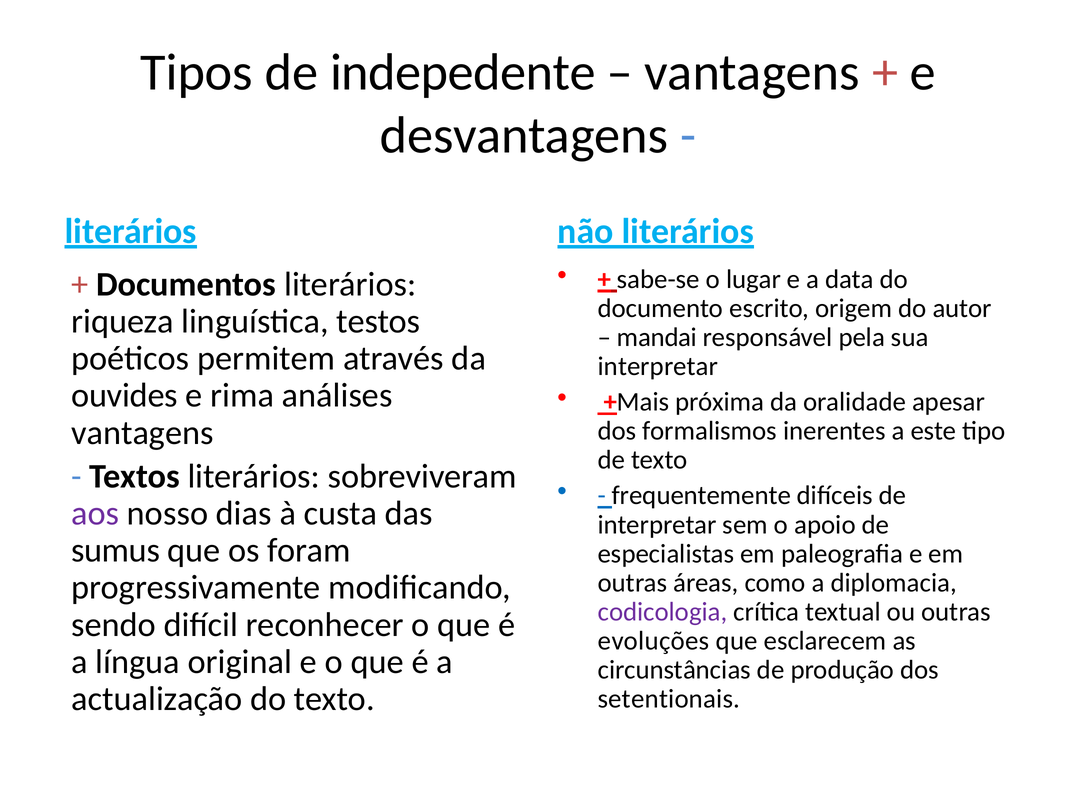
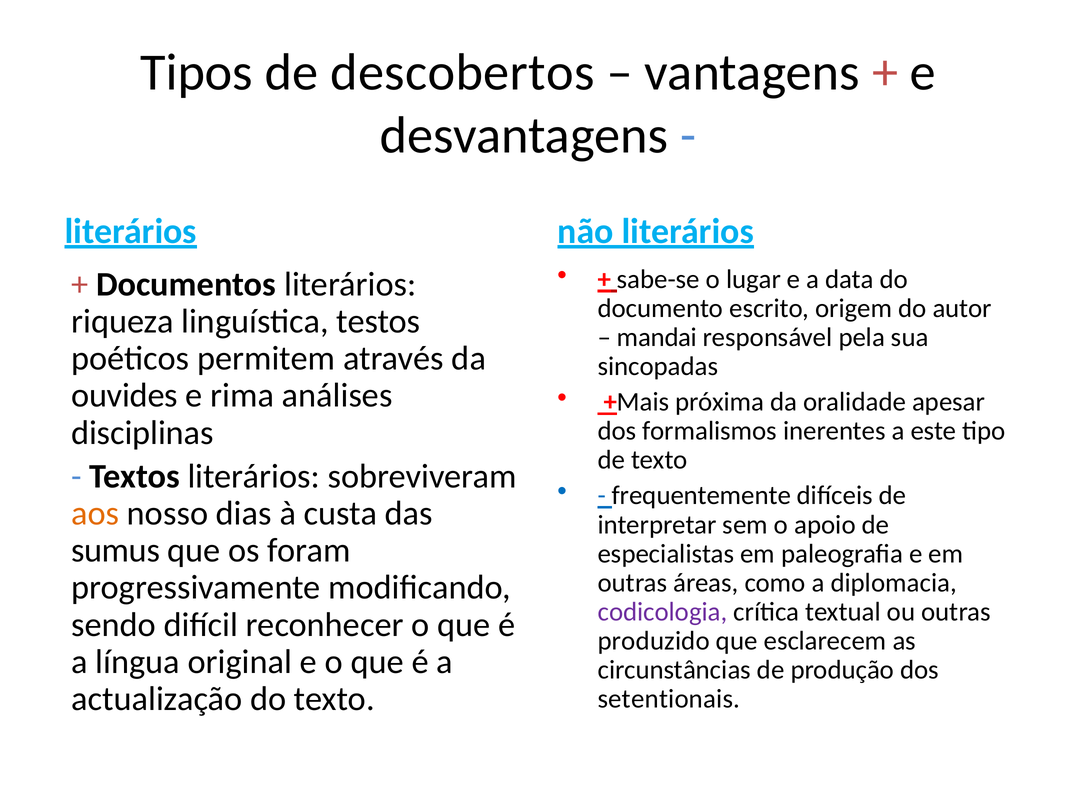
indepedente: indepedente -> descobertos (462, 73)
interpretar: interpretar -> sincopadas (658, 366)
vantagens: vantagens -> disciplinas (142, 433)
aos colour: purple -> orange (95, 513)
evoluções: evoluções -> produzido (654, 641)
